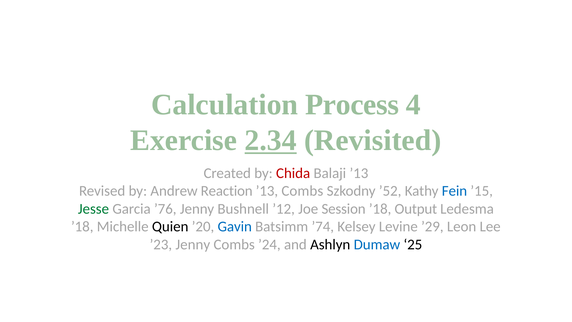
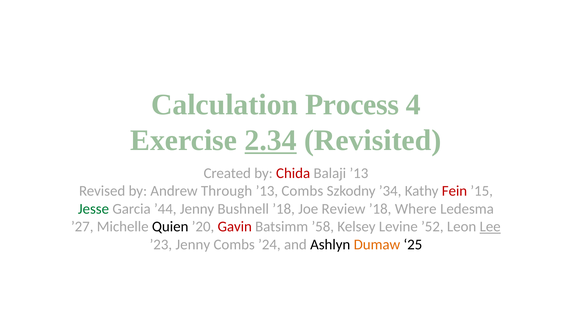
Reaction: Reaction -> Through (227, 191)
’52: ’52 -> ’34 (390, 191)
Fein colour: blue -> red (454, 191)
’76: ’76 -> ’44 (165, 209)
Bushnell ’12: ’12 -> ’18 (284, 209)
Session: Session -> Review (343, 209)
Output: Output -> Where (416, 209)
’18: ’18 -> ’27 (82, 227)
Gavin colour: blue -> red (235, 227)
’74: ’74 -> ’58 (323, 227)
’29: ’29 -> ’52 (432, 227)
Lee underline: none -> present (490, 227)
Dumaw colour: blue -> orange (377, 244)
